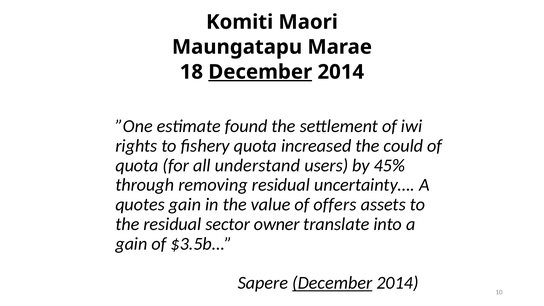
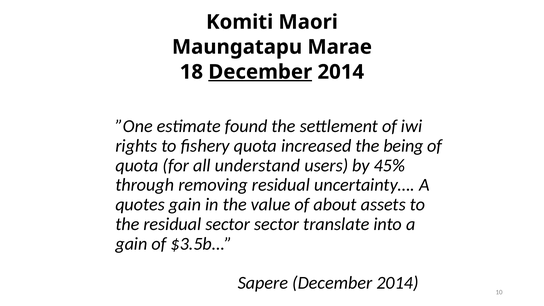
could: could -> being (404, 146)
offers: offers -> about (335, 205)
sector owner: owner -> sector (277, 224)
December underline: present -> none (332, 283)
